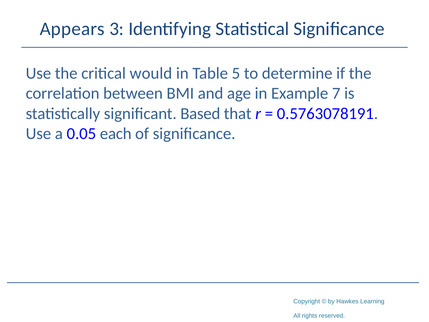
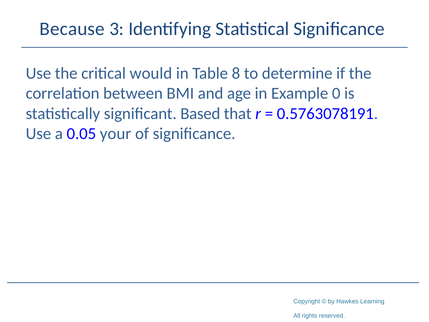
Appears: Appears -> Because (72, 29)
5: 5 -> 8 (236, 73)
7: 7 -> 0 (336, 93)
each: each -> your (116, 133)
